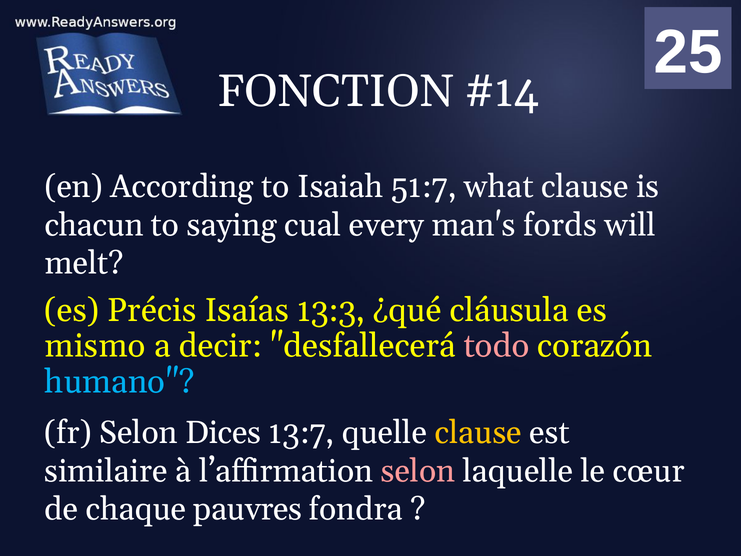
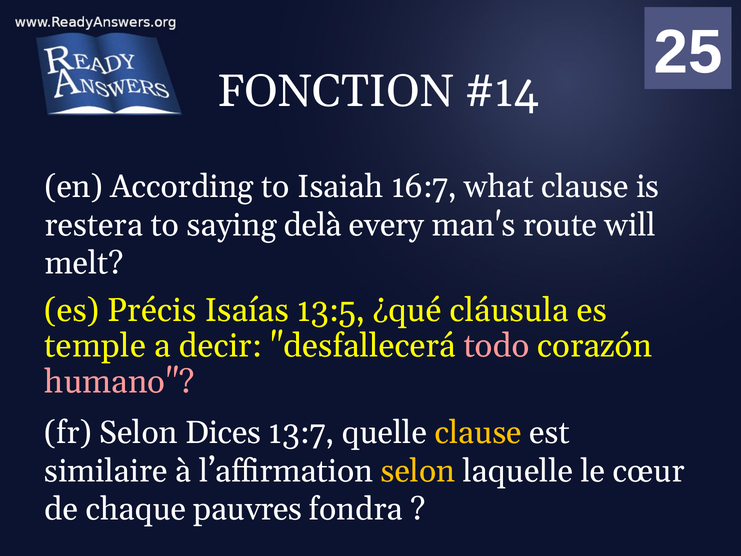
51:7: 51:7 -> 16:7 (424, 187)
chacun: chacun -> restera (94, 225)
cual: cual -> delà (313, 225)
fords: fords -> route (560, 225)
13:3: 13:3 -> 13:5 (331, 310)
mismo: mismo -> temple (95, 346)
humano colour: light blue -> pink (119, 381)
selon colour: pink -> yellow (418, 471)
